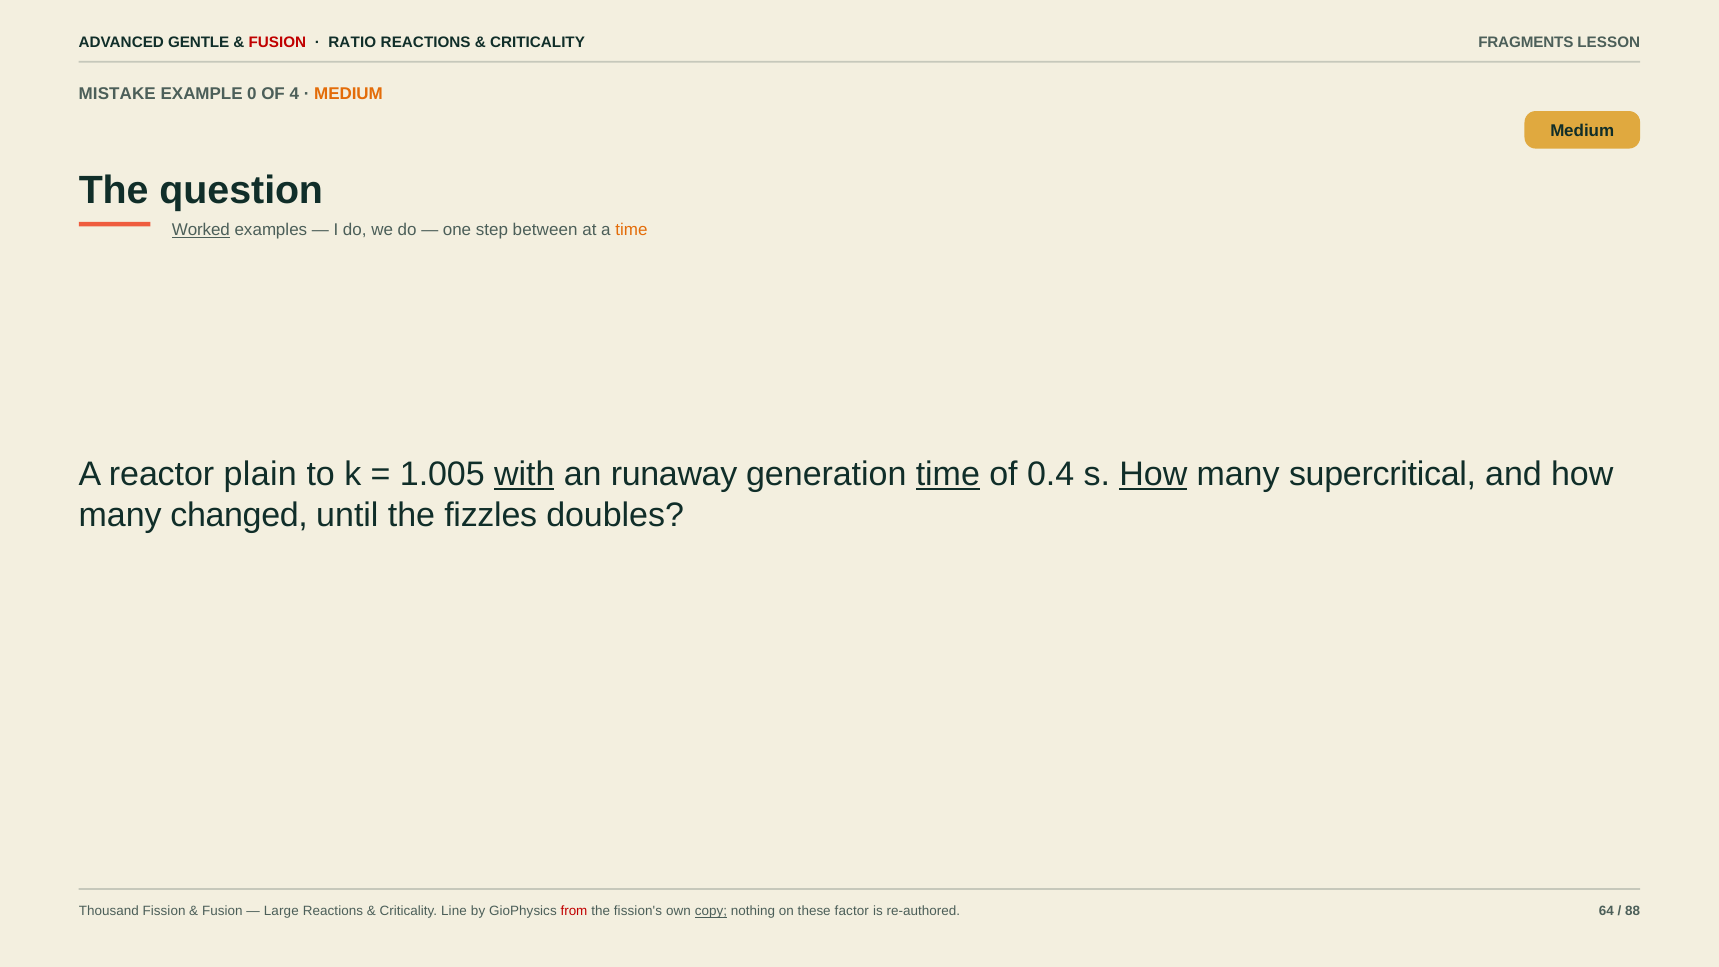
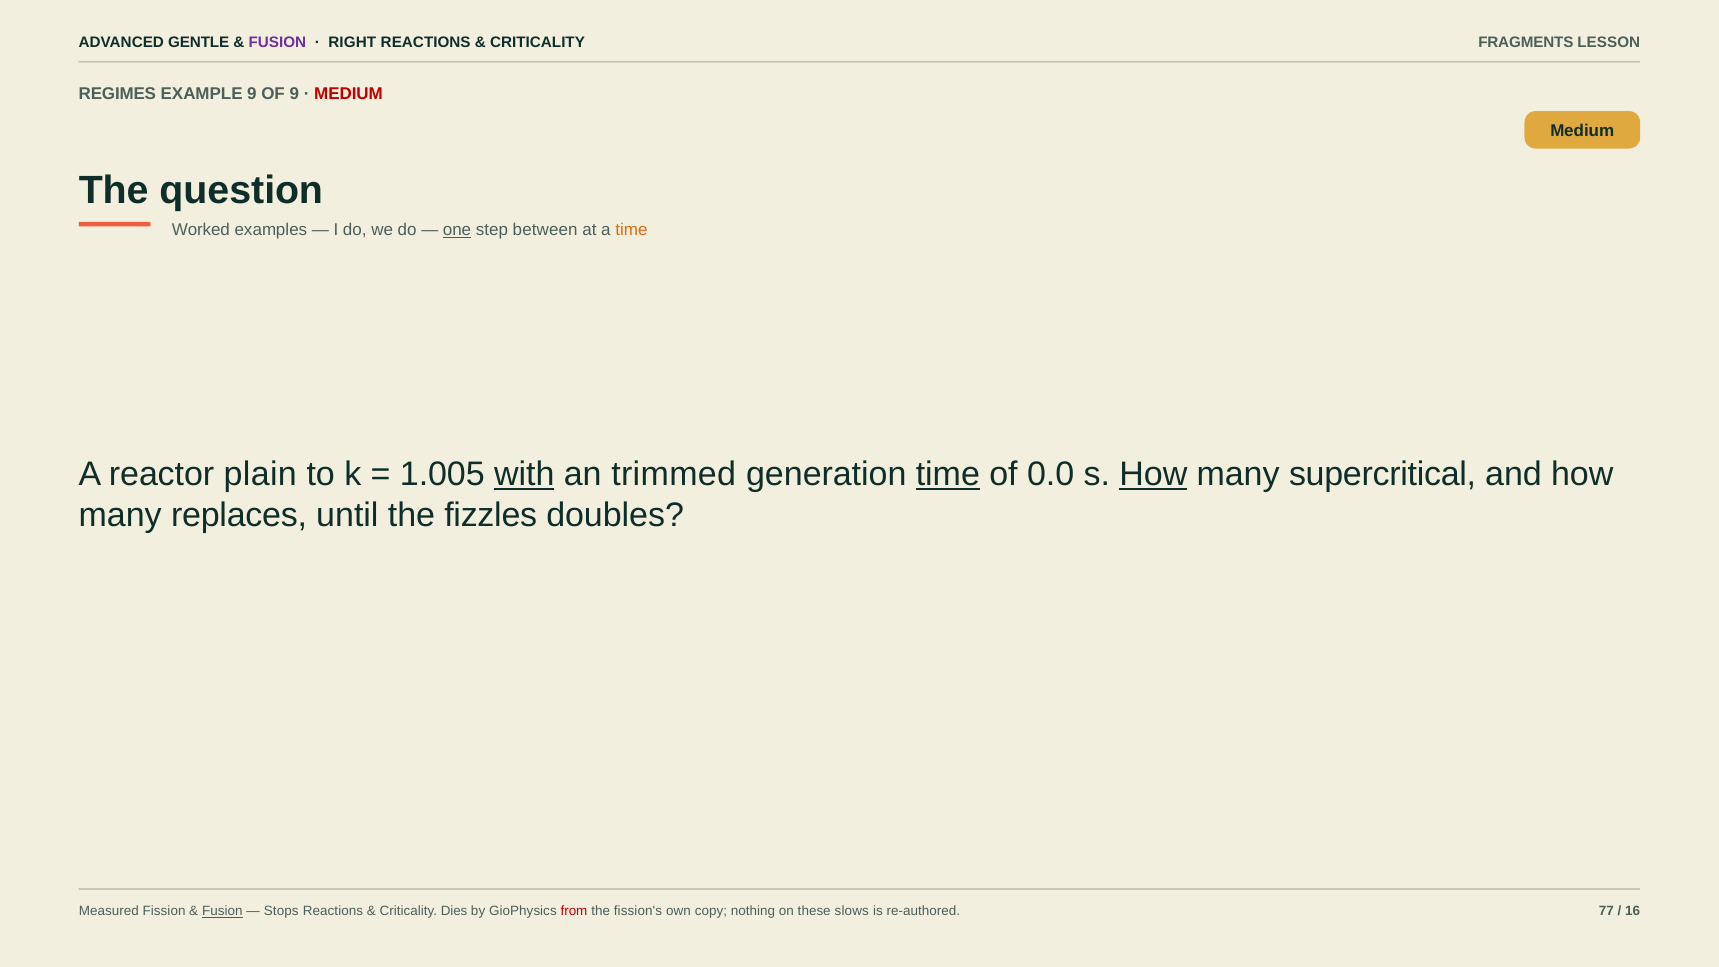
FUSION colour: red -> purple (277, 42)
RATIO: RATIO -> RIGHT (352, 42)
MISTAKE: MISTAKE -> REGIMES (117, 94)
EXAMPLE 0: 0 -> 9 (252, 94)
OF 4: 4 -> 9 (294, 94)
MEDIUM colour: orange -> red (348, 94)
Worked underline: present -> none (201, 230)
one underline: none -> present (457, 230)
runaway: runaway -> trimmed (674, 475)
0.4: 0.4 -> 0.0 (1051, 475)
changed: changed -> replaces (239, 516)
Thousand: Thousand -> Measured (109, 911)
Fusion underline: none -> present (222, 911)
Large: Large -> Stops (281, 911)
Line: Line -> Dies (454, 911)
copy underline: present -> none (711, 911)
factor: factor -> slows (852, 911)
64: 64 -> 77 (1606, 911)
88: 88 -> 16 (1633, 911)
